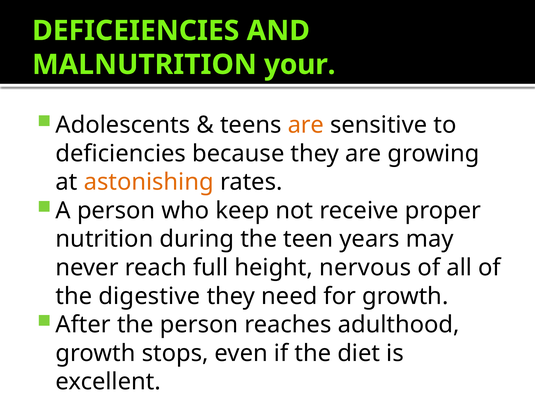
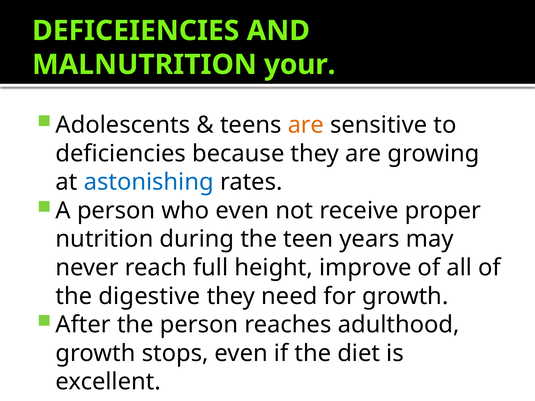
astonishing colour: orange -> blue (149, 182)
who keep: keep -> even (242, 211)
nervous: nervous -> improve (365, 268)
